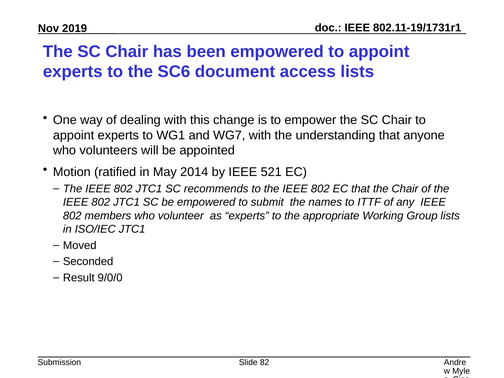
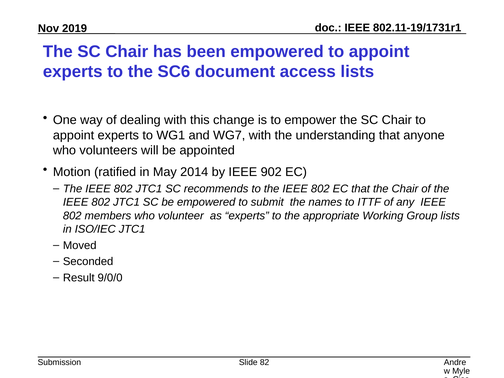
521: 521 -> 902 (271, 172)
